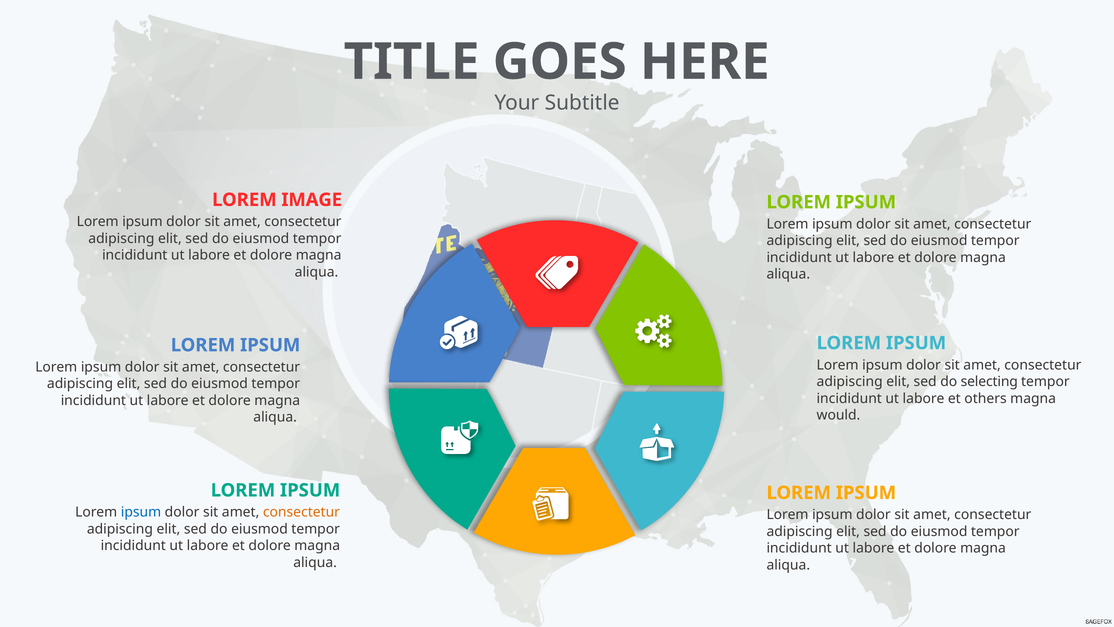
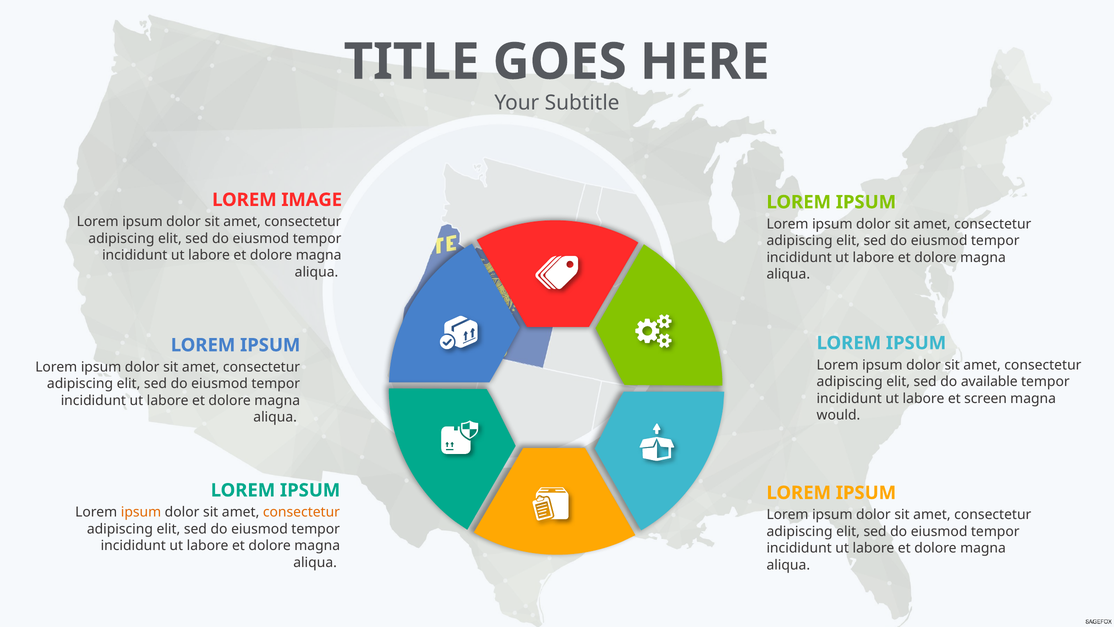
selecting: selecting -> available (989, 382)
others: others -> screen (986, 398)
ipsum colour: blue -> orange (141, 512)
